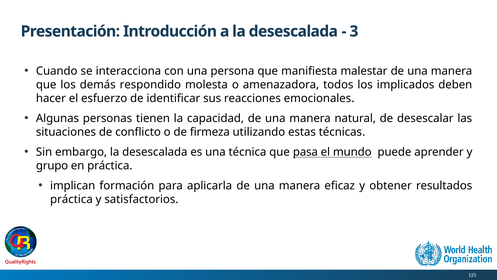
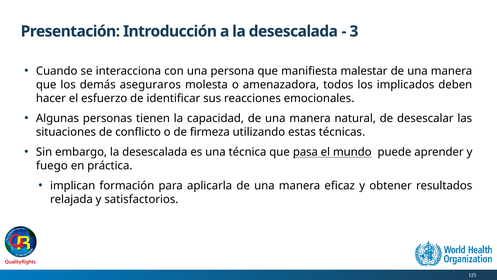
respondido: respondido -> aseguraros (150, 85)
grupo: grupo -> fuego (52, 165)
práctica: práctica -> relajada (71, 199)
